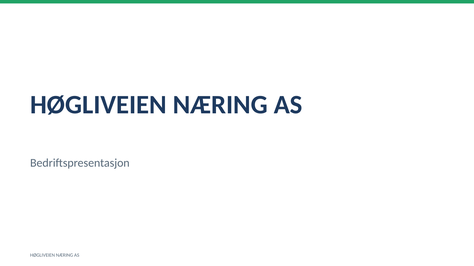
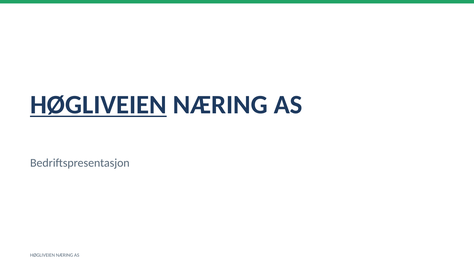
HØGLIVEIEN underline: none -> present (98, 105)
